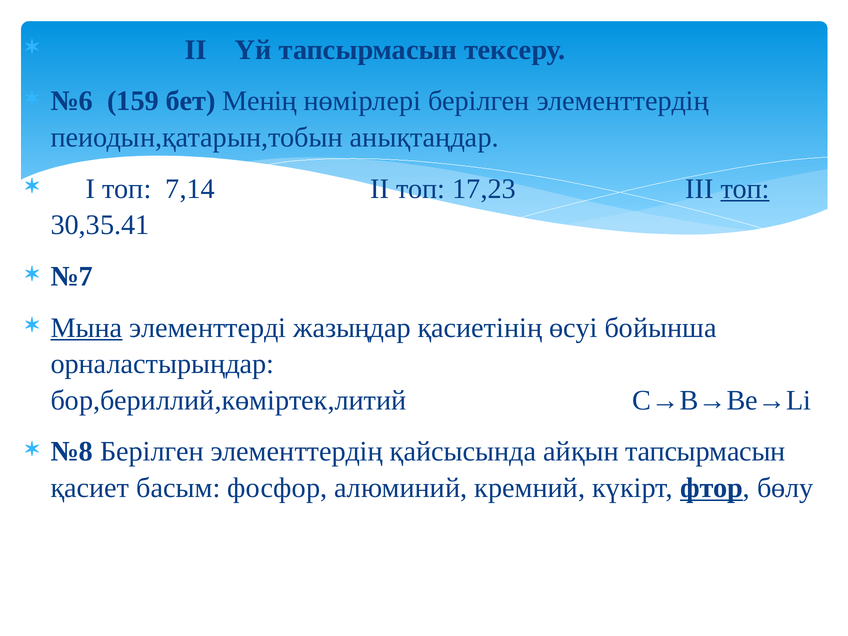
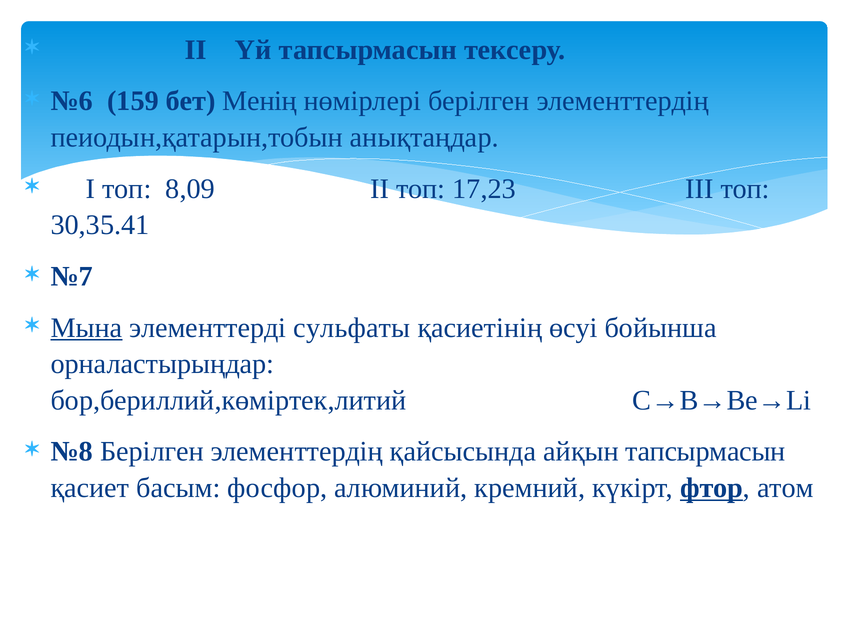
7,14: 7,14 -> 8,09 (190, 189)
топ underline: present -> none (745, 189)
жазыңдар: жазыңдар -> сульфаты (352, 328)
бөлу: бөлу -> атом (785, 488)
